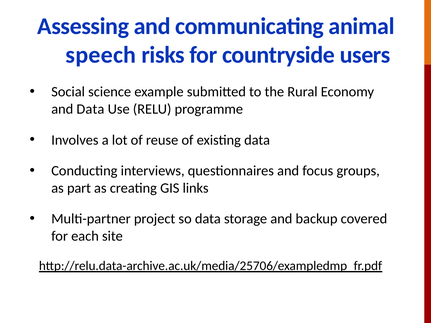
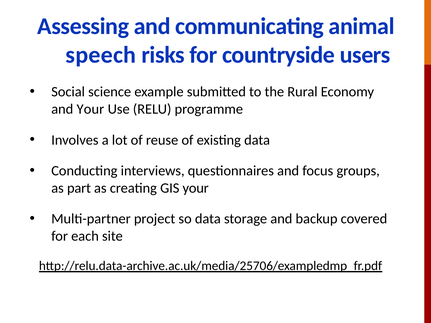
and Data: Data -> Your (90, 109)
GIS links: links -> your (196, 188)
